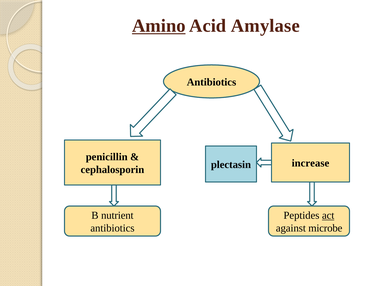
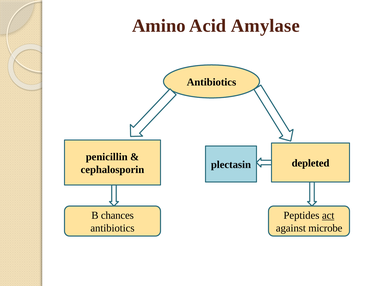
Amino underline: present -> none (159, 26)
increase: increase -> depleted (311, 163)
nutrient: nutrient -> chances (117, 215)
